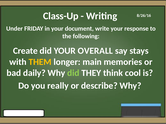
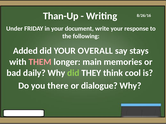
Class-Up: Class-Up -> Than-Up (61, 16)
Create: Create -> Added (25, 51)
THEM colour: yellow -> pink (40, 62)
really: really -> there (58, 86)
describe: describe -> dialogue (99, 86)
